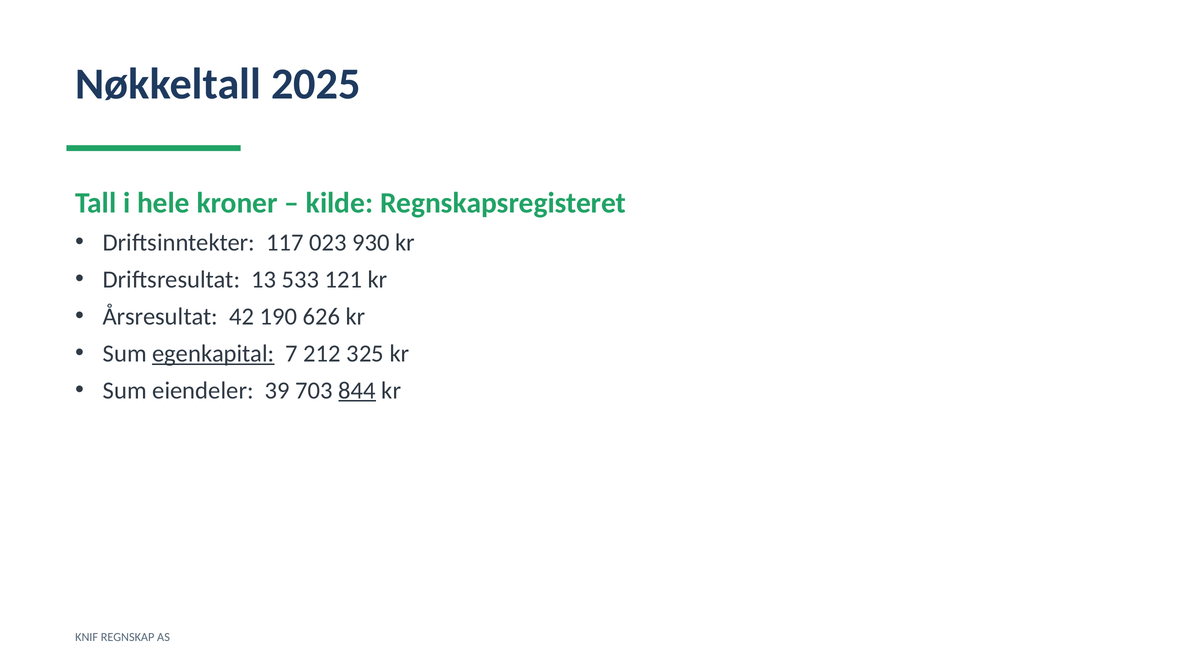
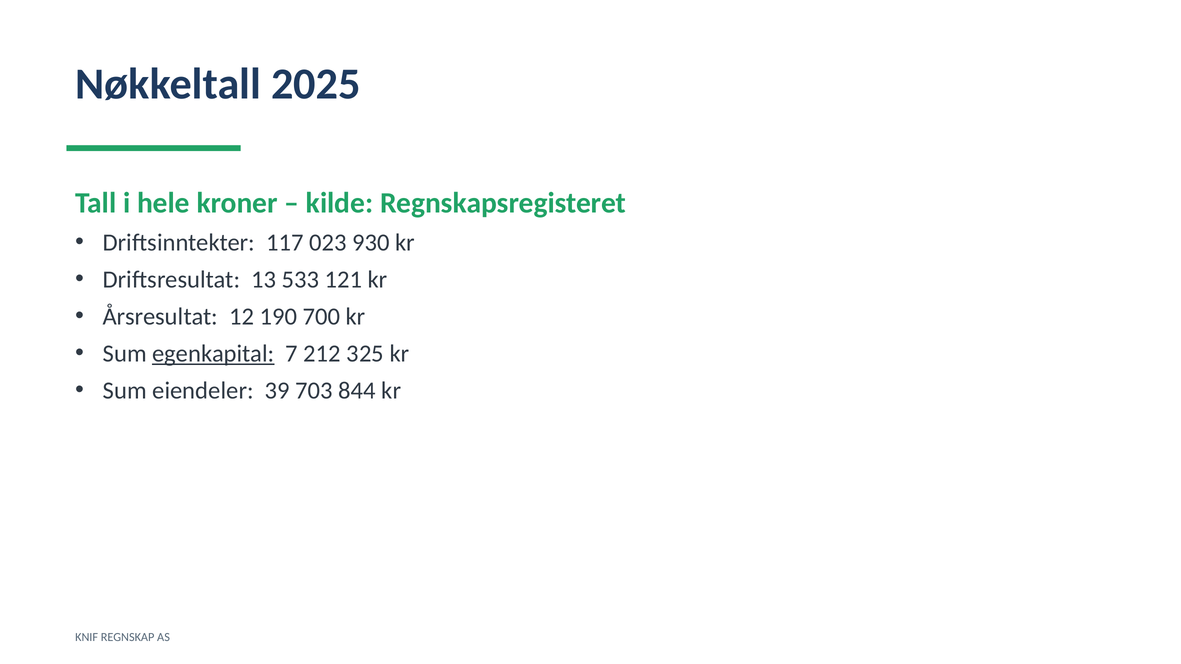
42: 42 -> 12 (242, 317)
626: 626 -> 700 (321, 317)
844 underline: present -> none (357, 391)
